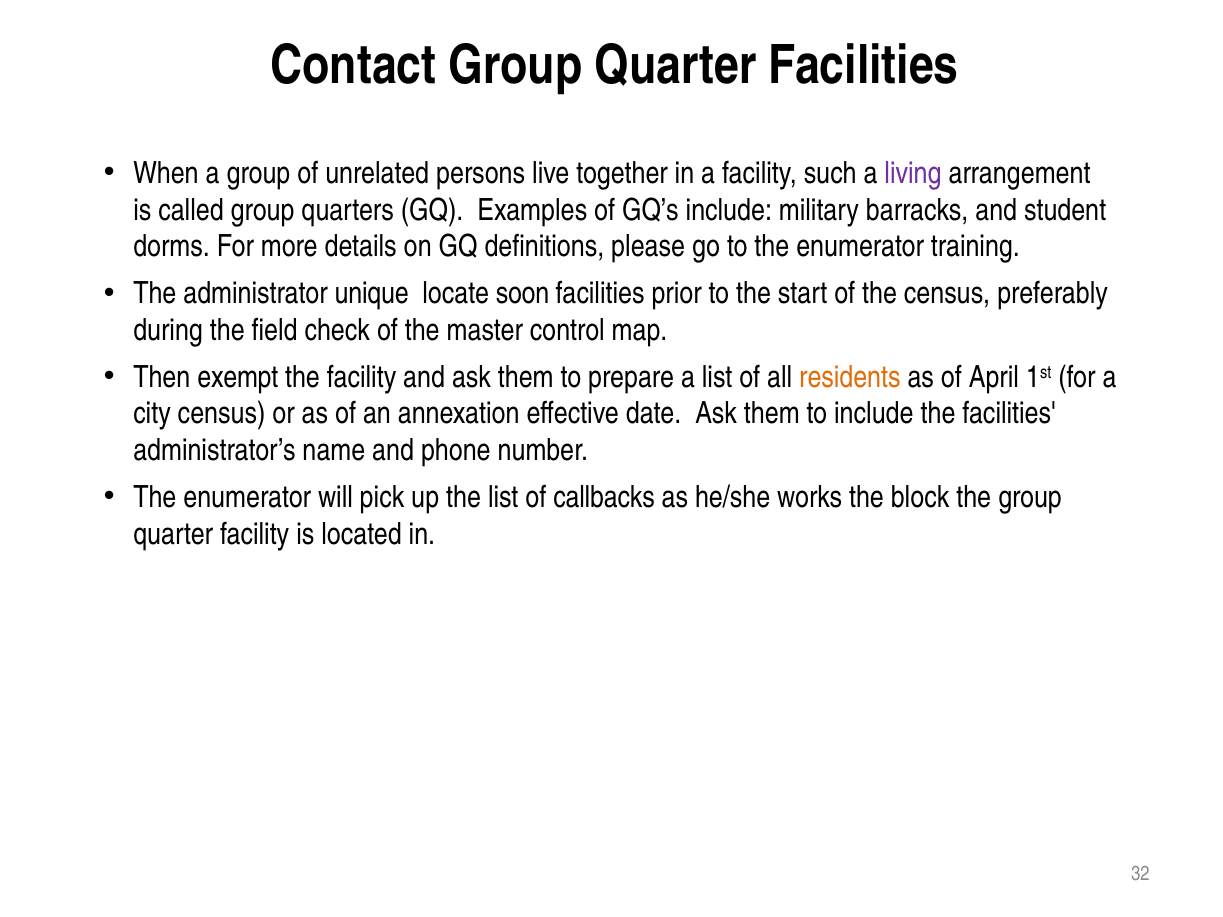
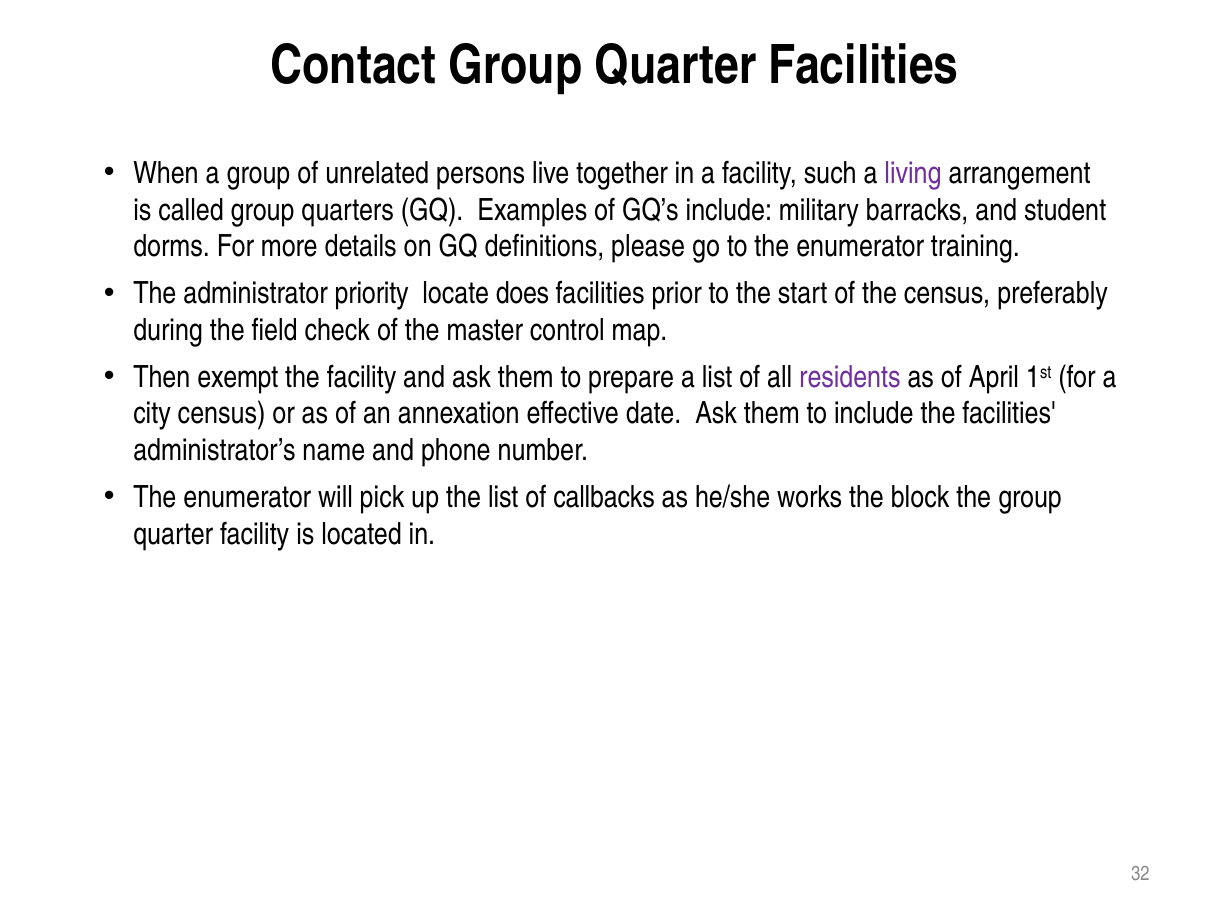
unique: unique -> priority (372, 294)
soon: soon -> does (523, 294)
residents colour: orange -> purple (850, 377)
